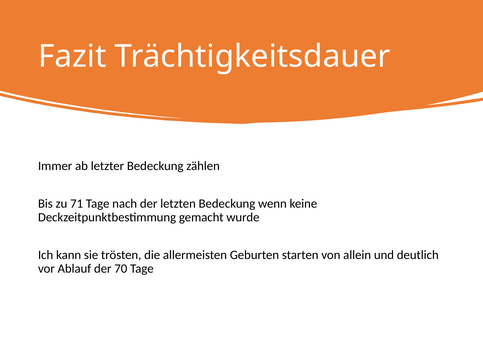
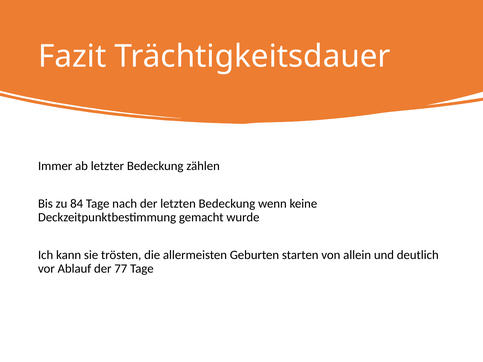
71: 71 -> 84 (77, 204)
70: 70 -> 77 (121, 269)
